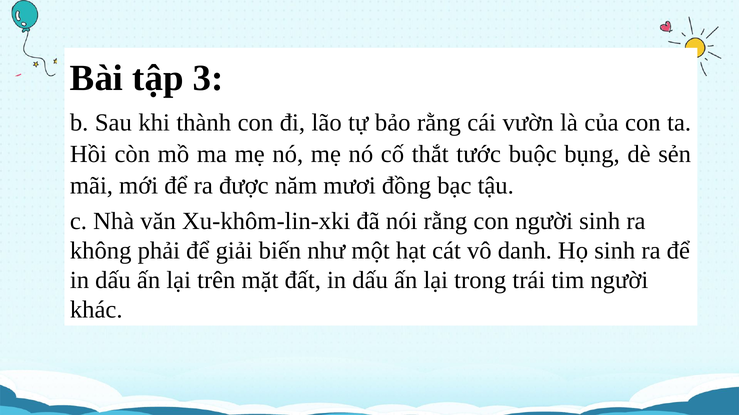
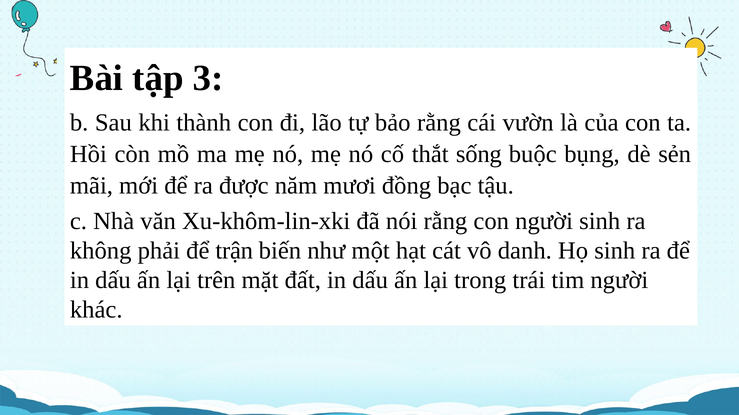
tước: tước -> sống (479, 154)
giải: giải -> trận (234, 251)
